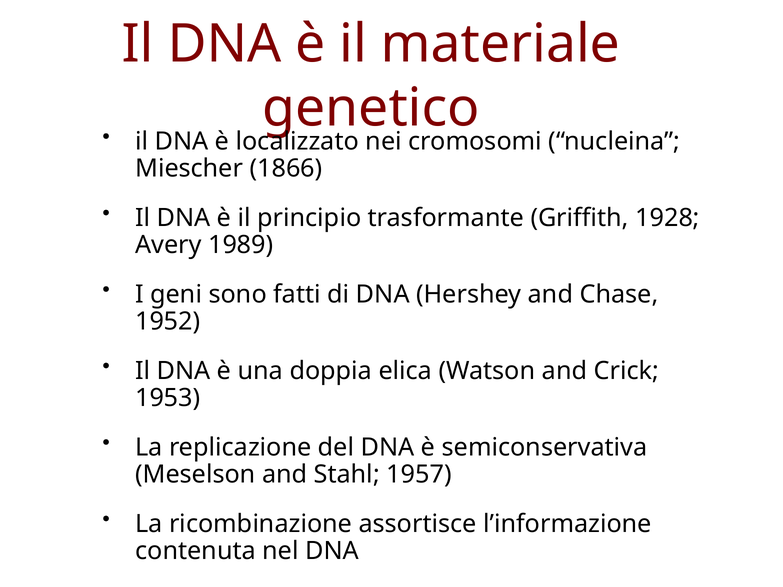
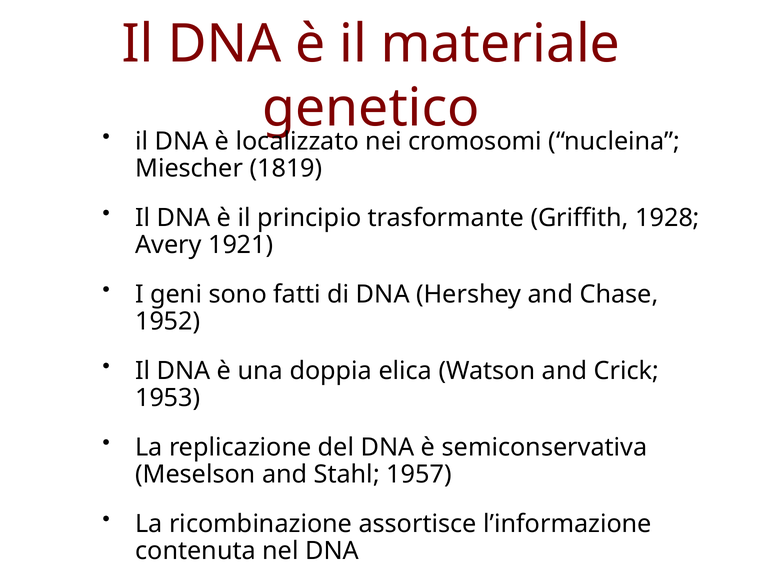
1866: 1866 -> 1819 (286, 169)
1989: 1989 -> 1921 (241, 245)
